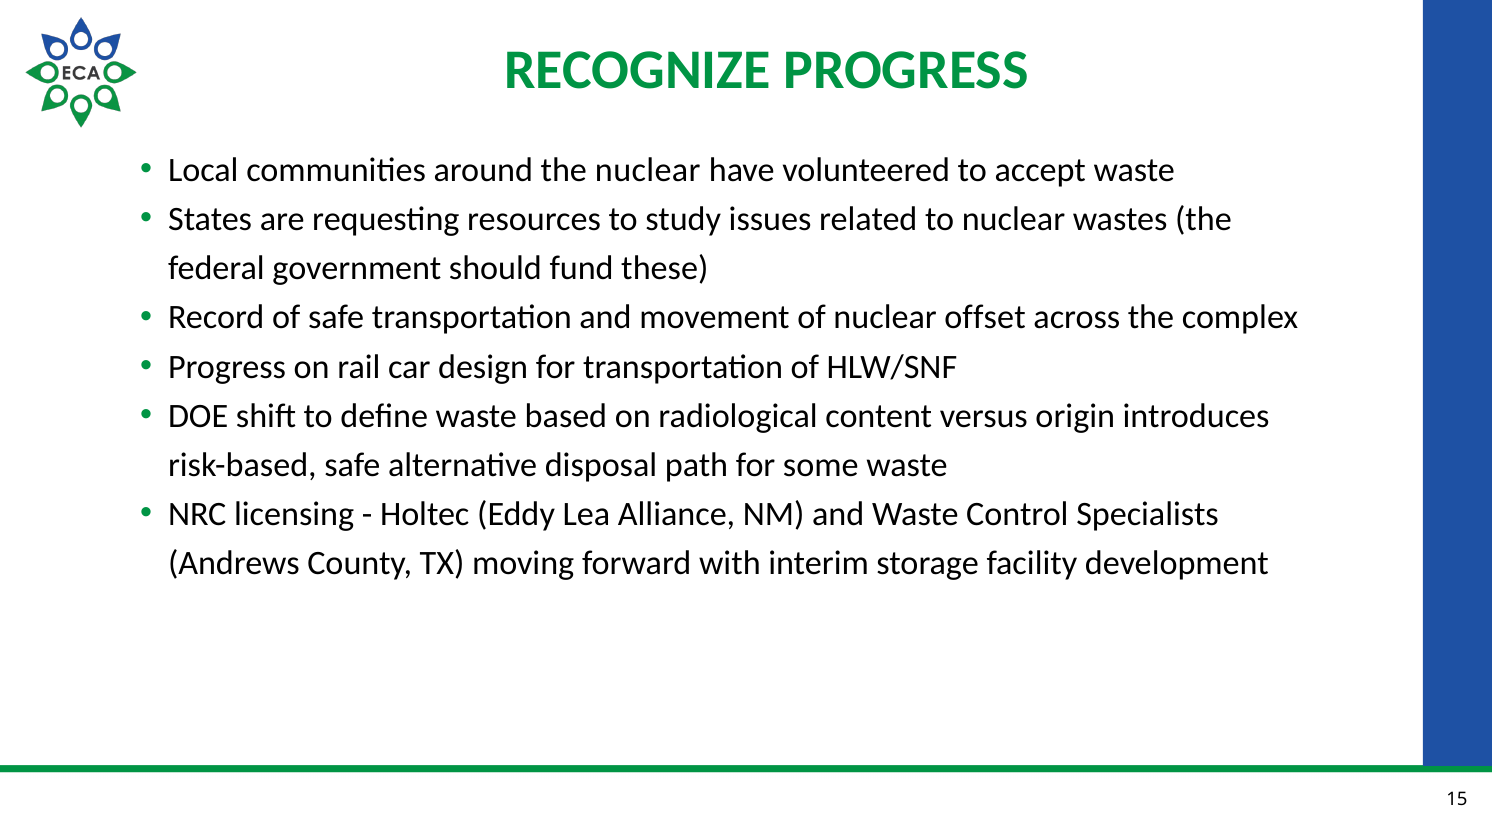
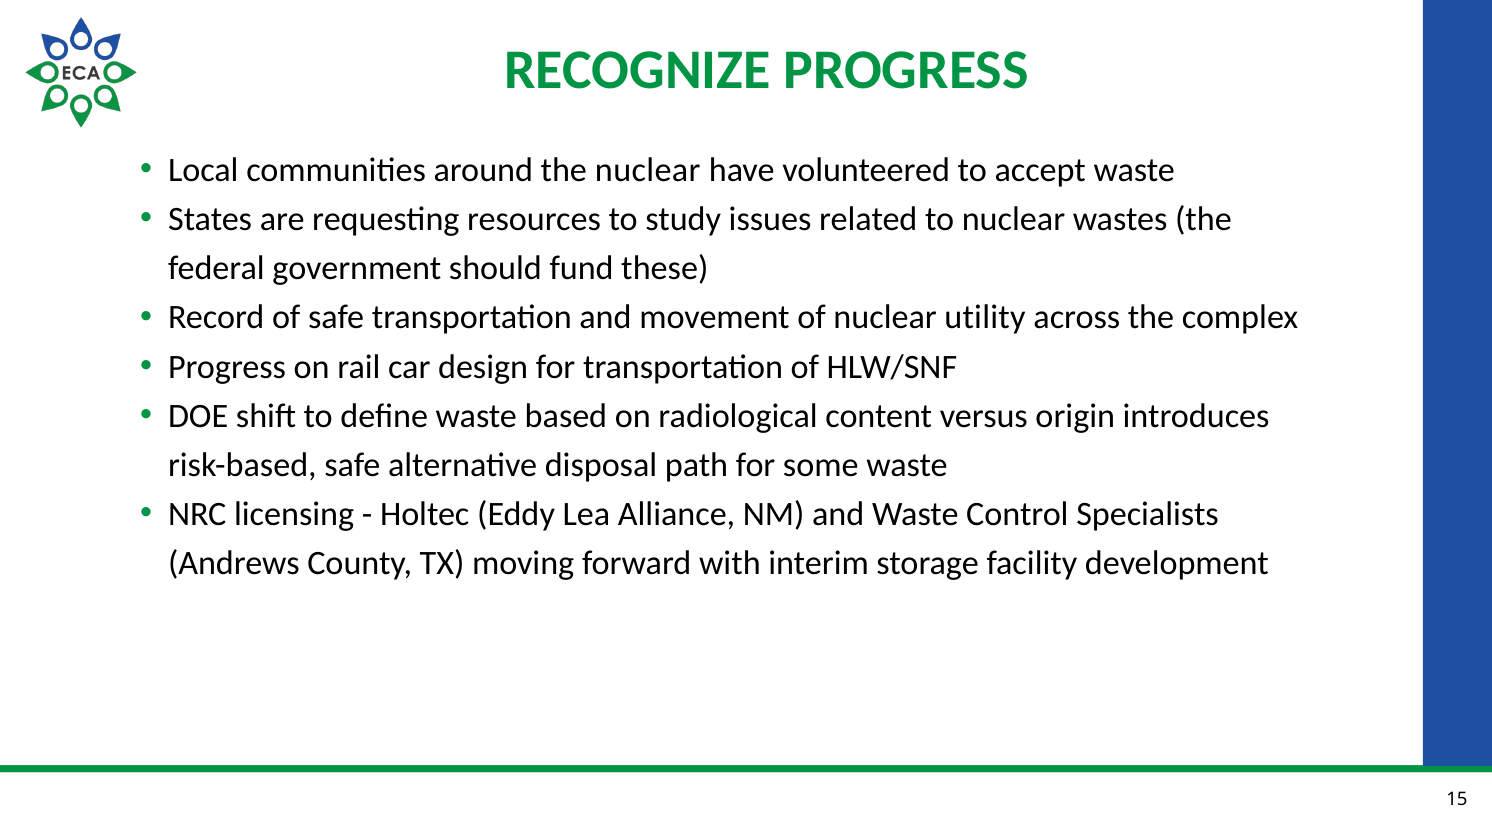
offset: offset -> utility (985, 318)
